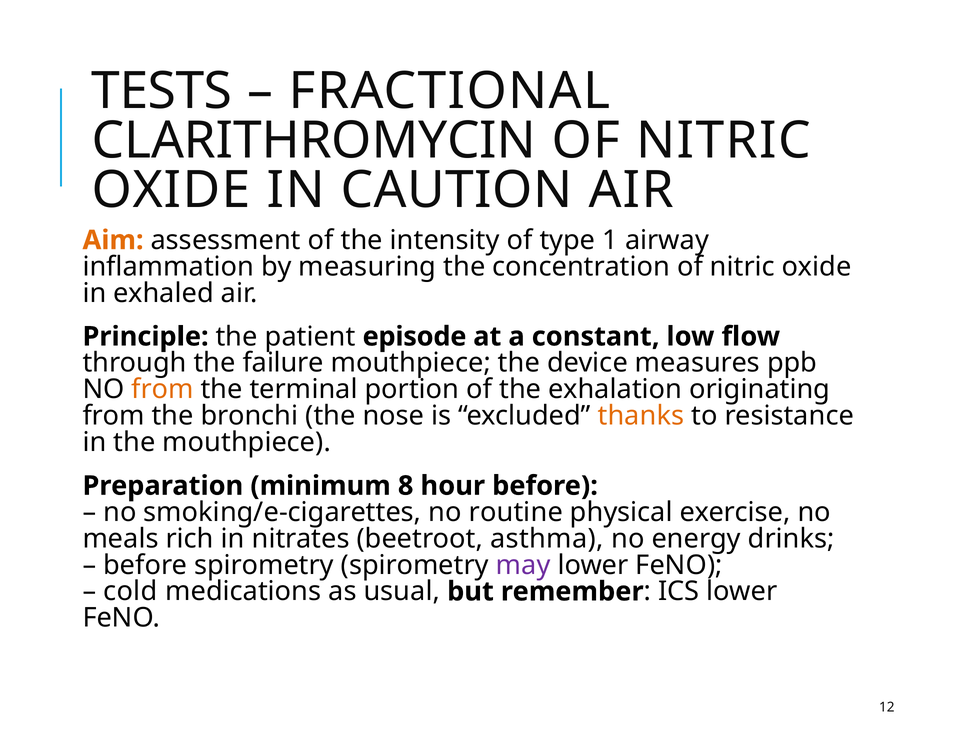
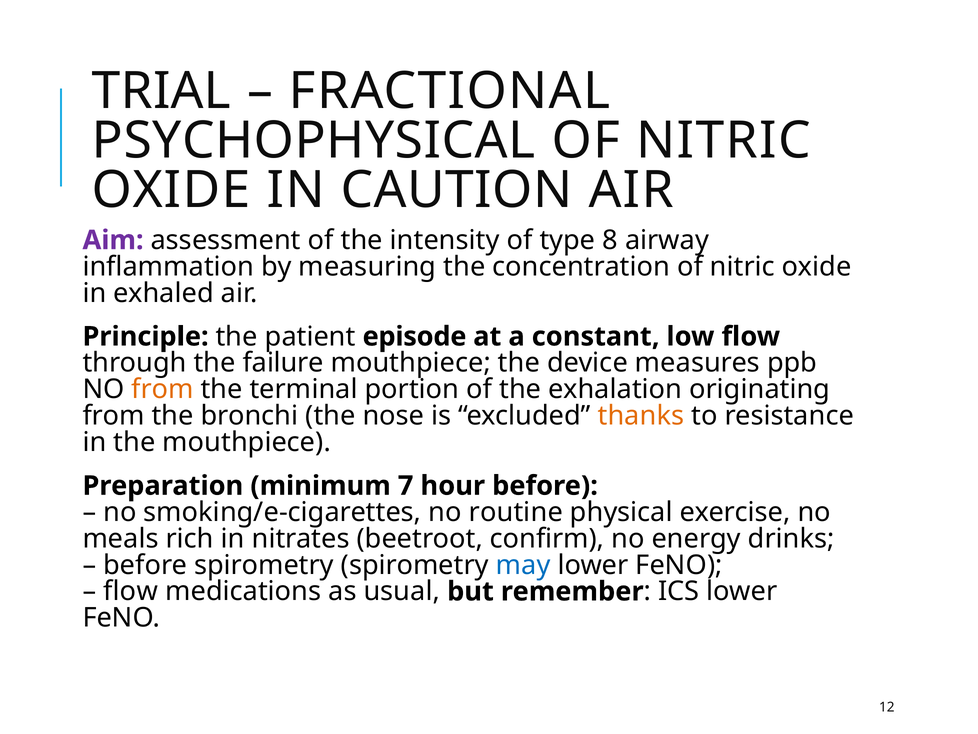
TESTS: TESTS -> TRIAL (161, 91)
CLARITHROMYCIN: CLARITHROMYCIN -> PSYCHOPHYSICAL (314, 141)
Aim colour: orange -> purple (113, 240)
1: 1 -> 8 (610, 240)
8: 8 -> 7 (406, 485)
asthma: asthma -> confirm (547, 538)
may colour: purple -> blue (523, 565)
cold: cold -> flow (130, 591)
